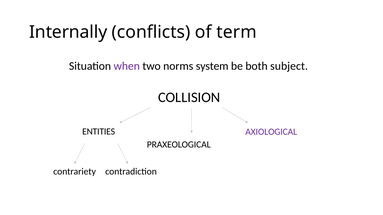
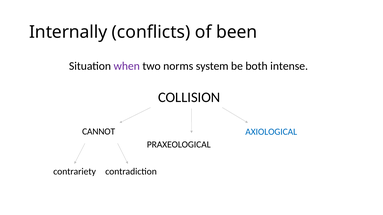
term: term -> been (237, 32)
subject: subject -> intense (289, 66)
ENTITIES: ENTITIES -> CANNOT (99, 132)
AXIOLOGICAL colour: purple -> blue (271, 132)
